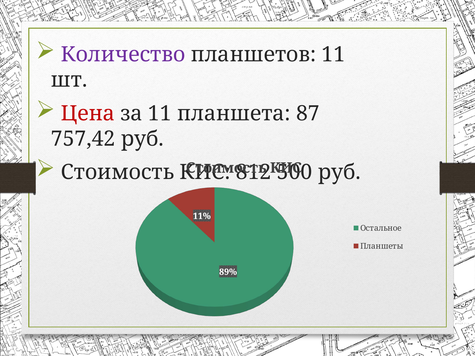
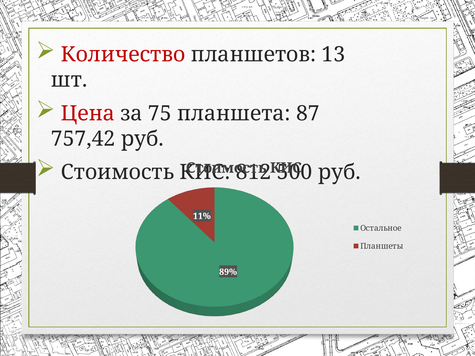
Количество colour: purple -> red (123, 55)
планшетов 11: 11 -> 13 (333, 55)
за 11: 11 -> 75 (160, 114)
